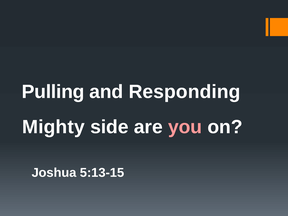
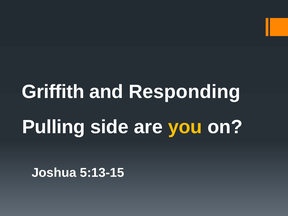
Pulling: Pulling -> Griffith (53, 92)
Mighty: Mighty -> Pulling (54, 127)
you colour: pink -> yellow (185, 127)
